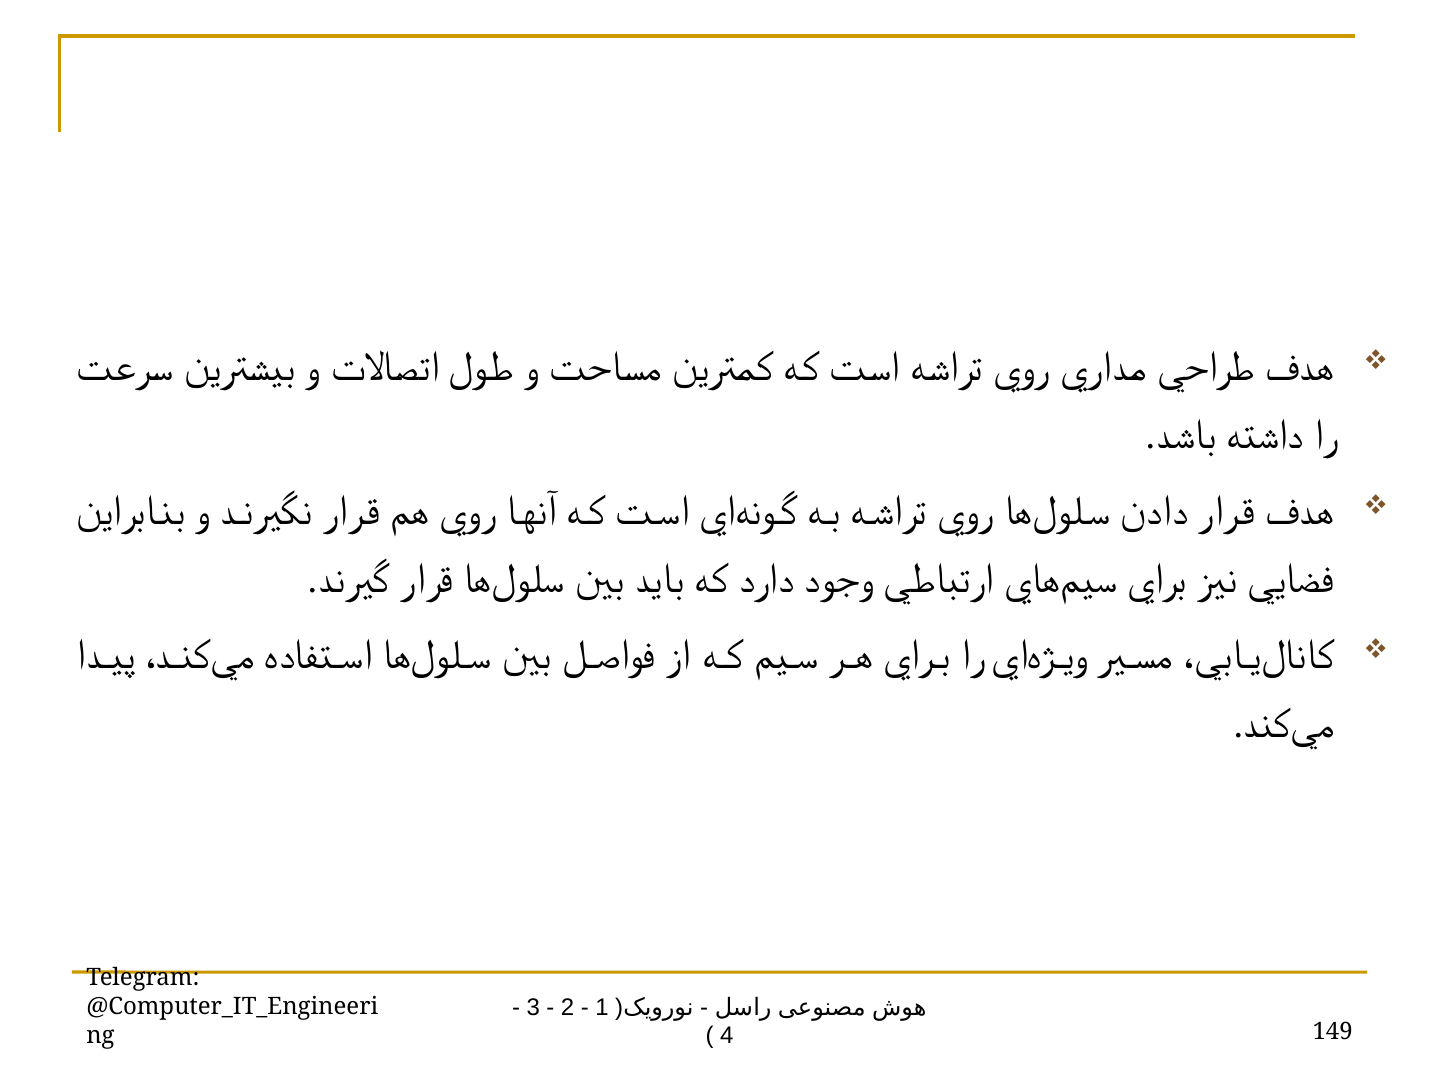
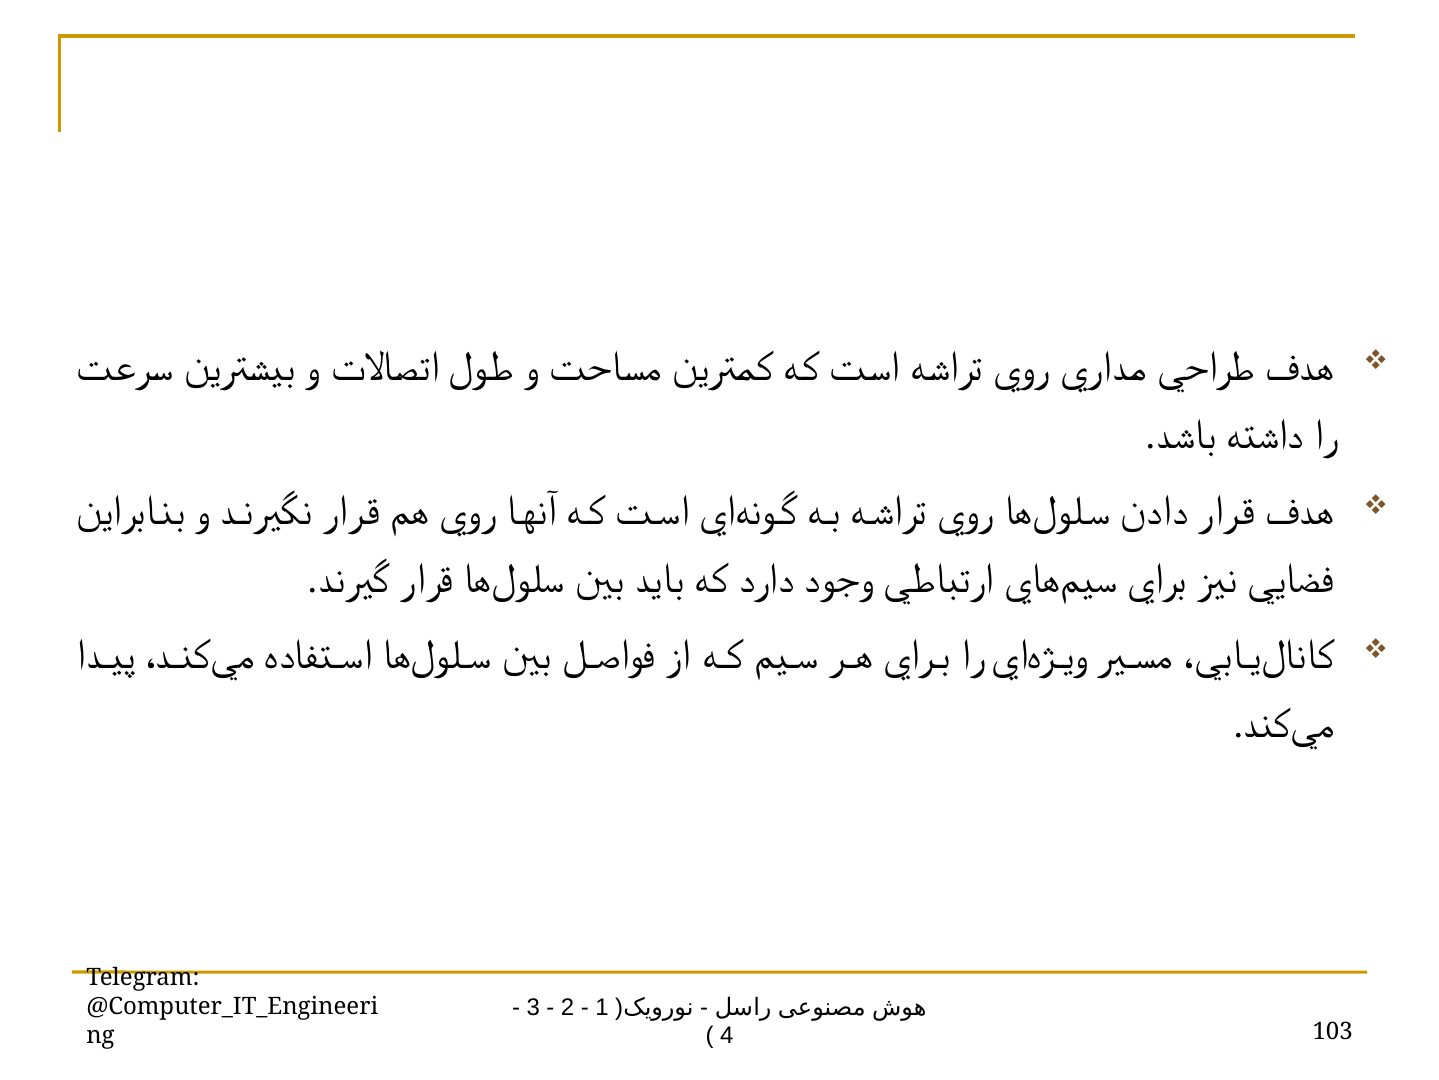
149: 149 -> 103 (1333, 1031)
